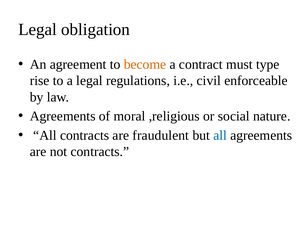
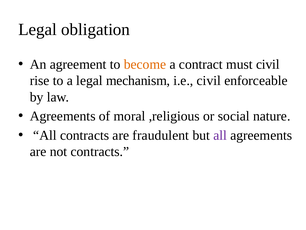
must type: type -> civil (268, 64)
regulations: regulations -> mechanism (138, 81)
all colour: blue -> purple (220, 135)
